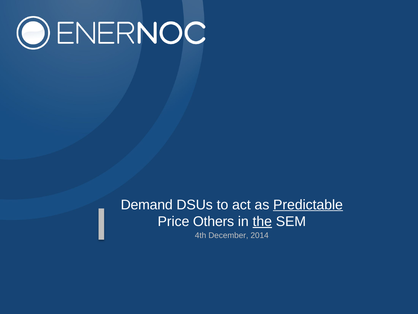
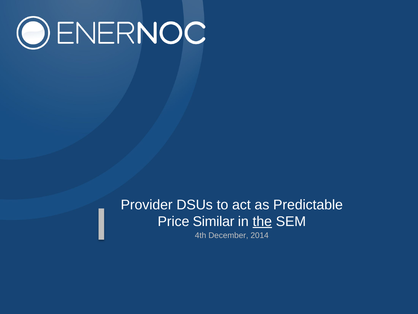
Demand: Demand -> Provider (147, 204)
Predictable underline: present -> none (308, 204)
Others: Others -> Similar (214, 221)
